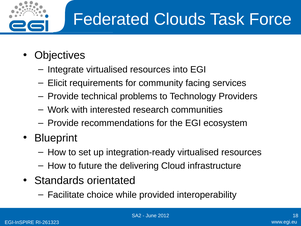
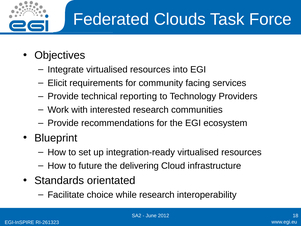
problems: problems -> reporting (138, 96)
while provided: provided -> research (157, 195)
